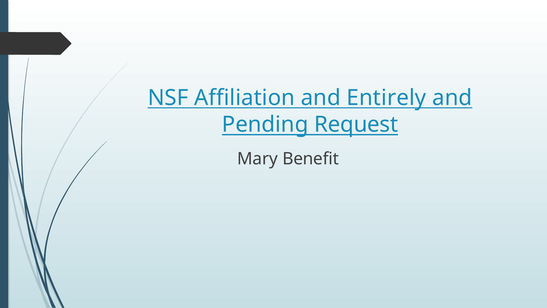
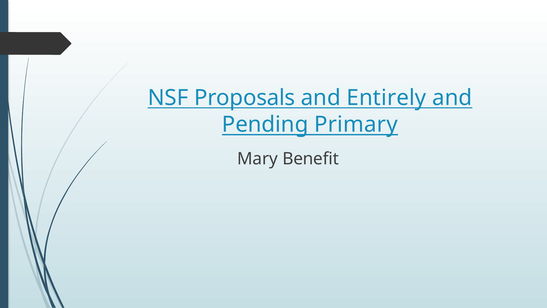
Affiliation: Affiliation -> Proposals (245, 98)
Request: Request -> Primary (356, 124)
